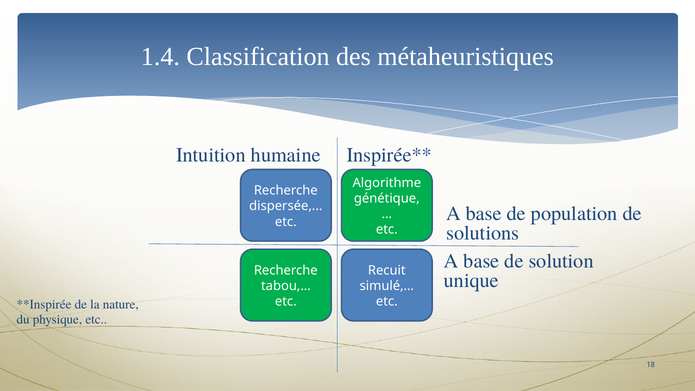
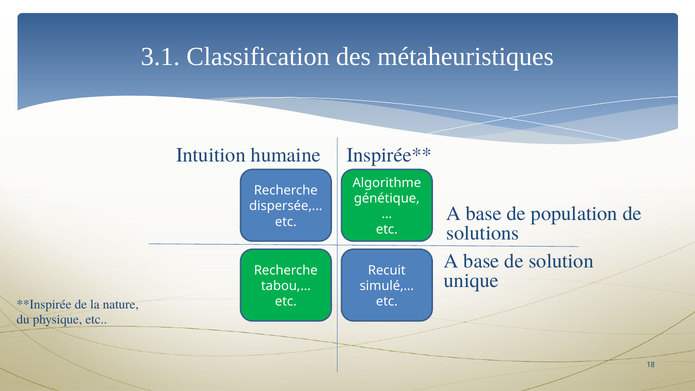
1.4: 1.4 -> 3.1 (160, 57)
